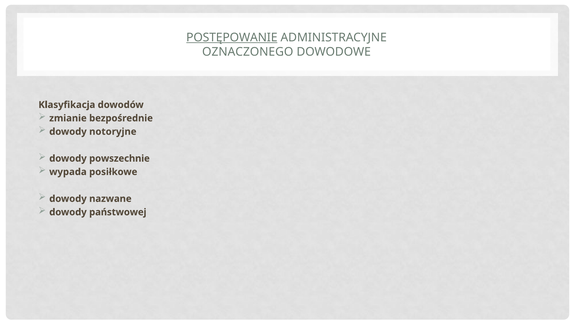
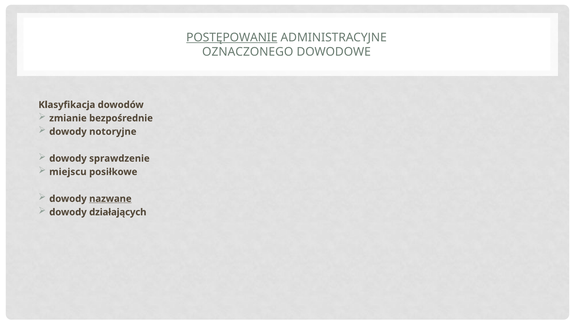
powszechnie: powszechnie -> sprawdzenie (119, 158)
wypada: wypada -> miejscu (68, 172)
nazwane underline: none -> present (110, 198)
państwowej: państwowej -> działających (118, 212)
